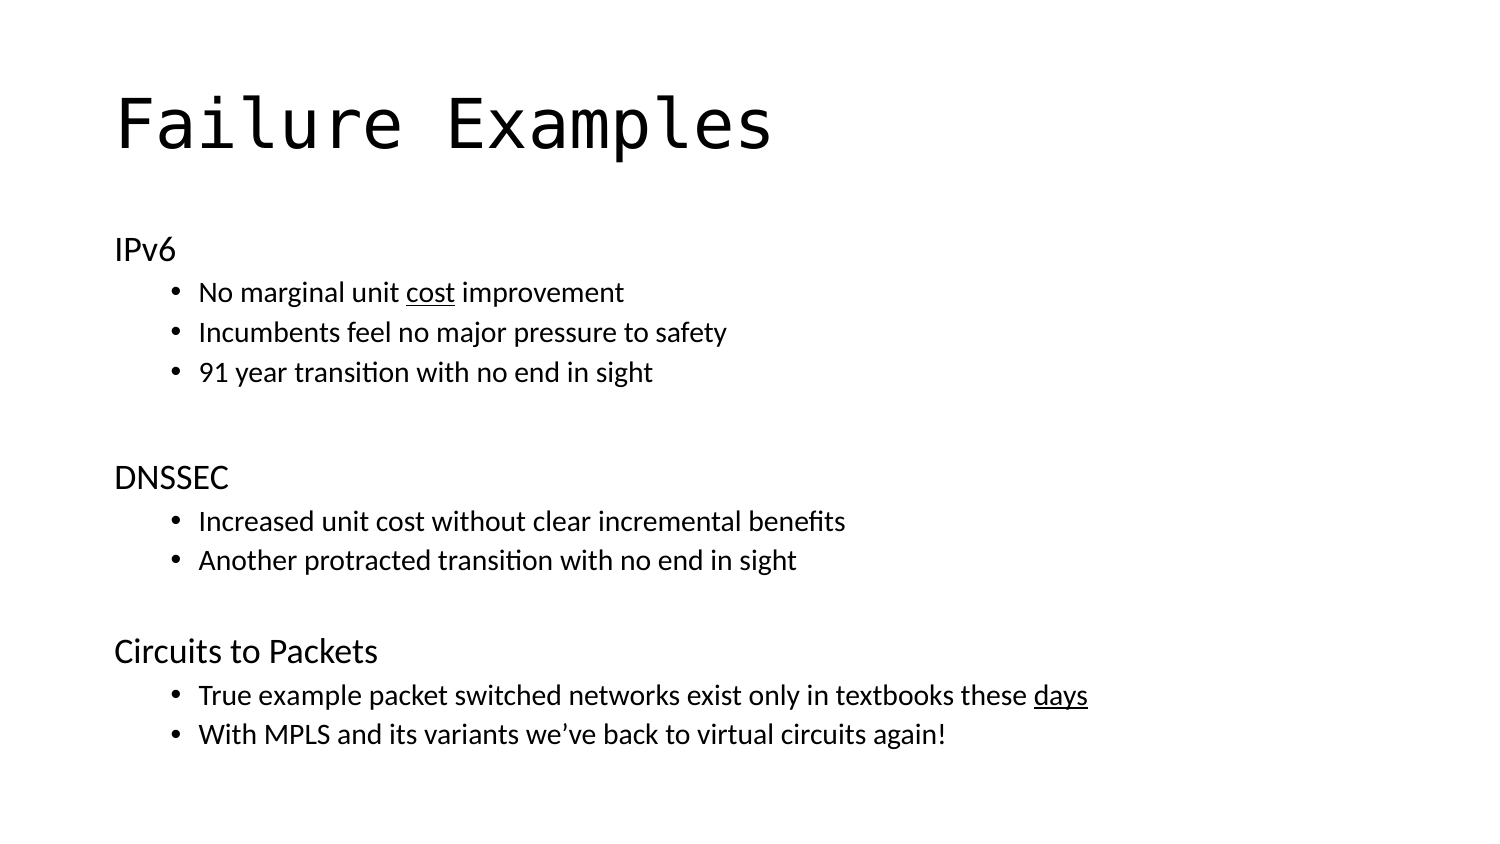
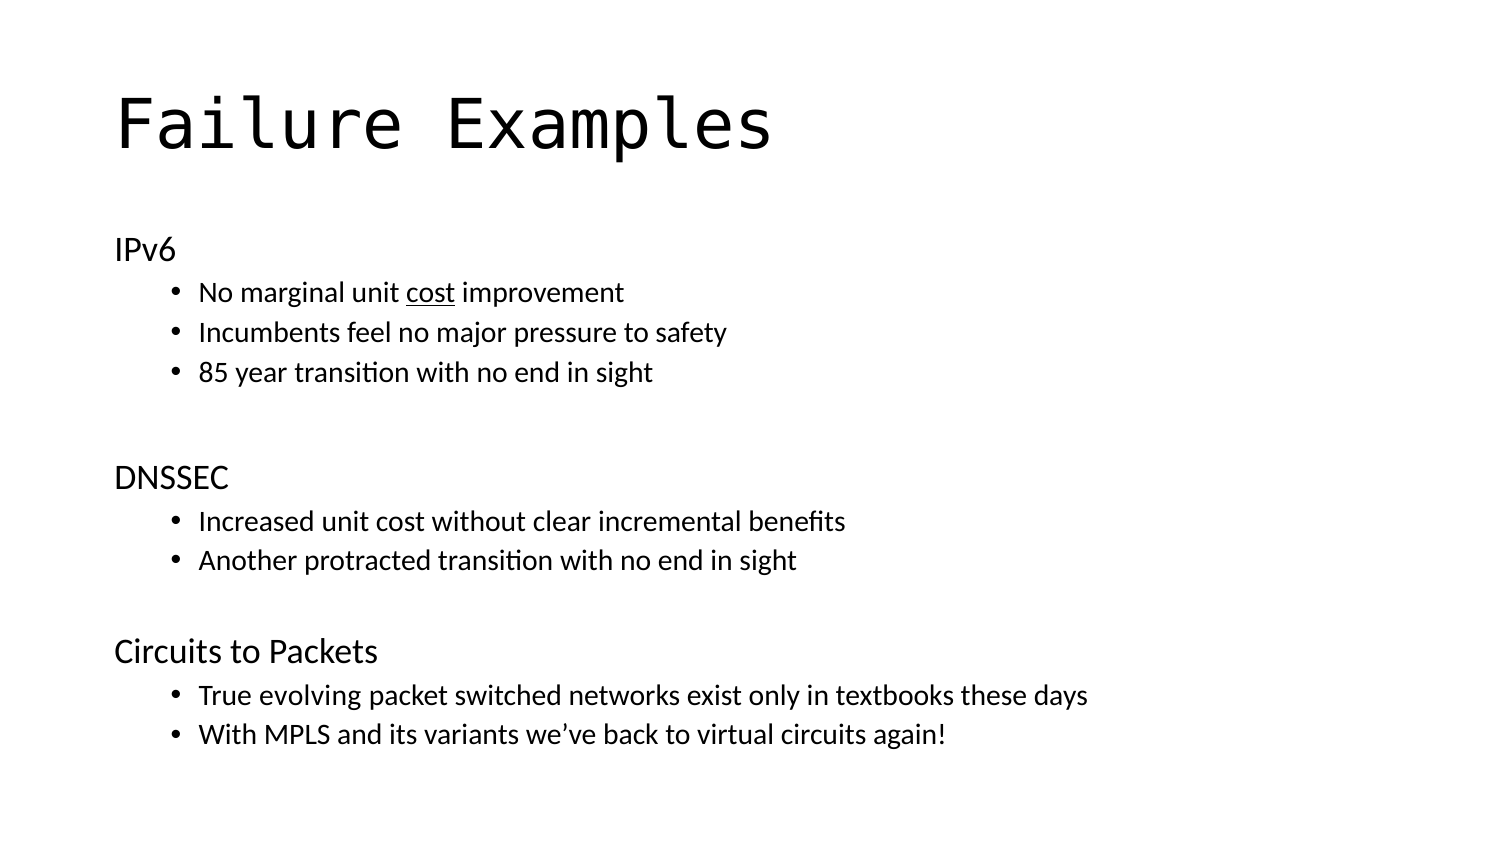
91: 91 -> 85 (214, 372)
example: example -> evolving (310, 695)
days underline: present -> none (1061, 695)
